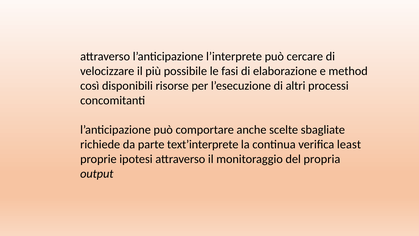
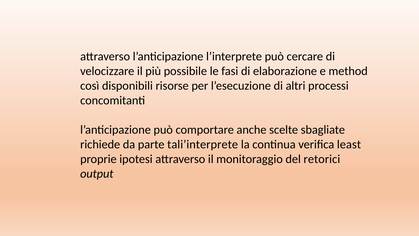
text’interprete: text’interprete -> tali’interprete (203, 144)
propria: propria -> retorici (322, 159)
